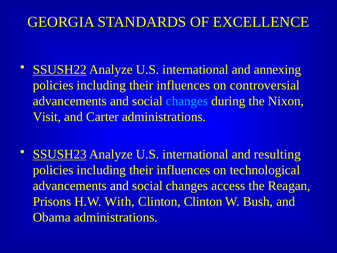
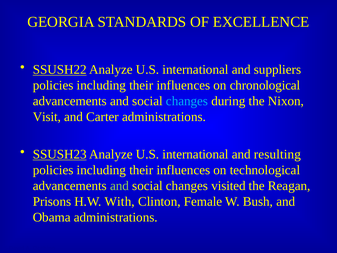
annexing: annexing -> suppliers (277, 69)
controversial: controversial -> chronological (265, 85)
and colour: white -> light green (120, 186)
access: access -> visited (228, 186)
Clinton Clinton: Clinton -> Female (203, 201)
